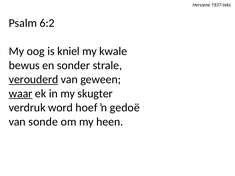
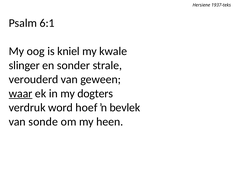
6:2: 6:2 -> 6:1 (47, 23)
bewus: bewus -> slinger (24, 65)
verouderd underline: present -> none (33, 80)
skugter: skugter -> dogters (95, 94)
gedoë: gedoë -> bevlek (125, 108)
